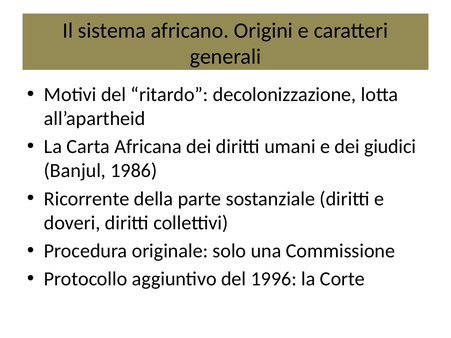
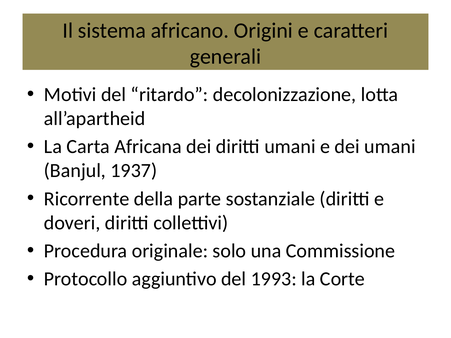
dei giudici: giudici -> umani (390, 147)
1986: 1986 -> 1937 (134, 171)
1996: 1996 -> 1993 (274, 279)
